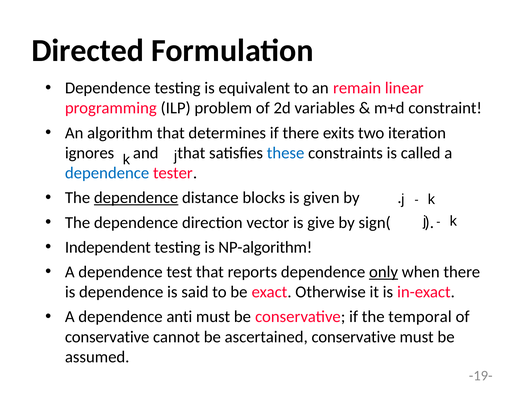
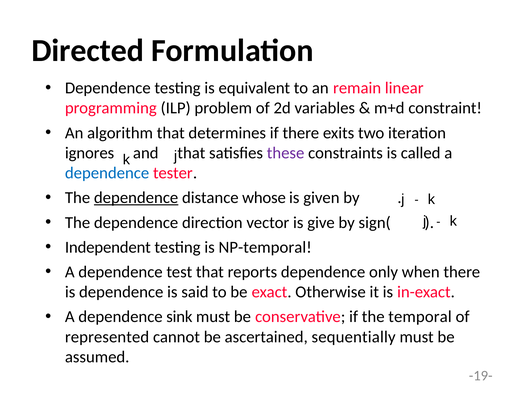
these colour: blue -> purple (286, 153)
blocks: blocks -> whose (264, 198)
NP-algorithm: NP-algorithm -> NP-temporal (265, 247)
only underline: present -> none (384, 272)
anti: anti -> sink (179, 317)
conservative: conservative -> represented (107, 337)
ascertained conservative: conservative -> sequentially (354, 337)
